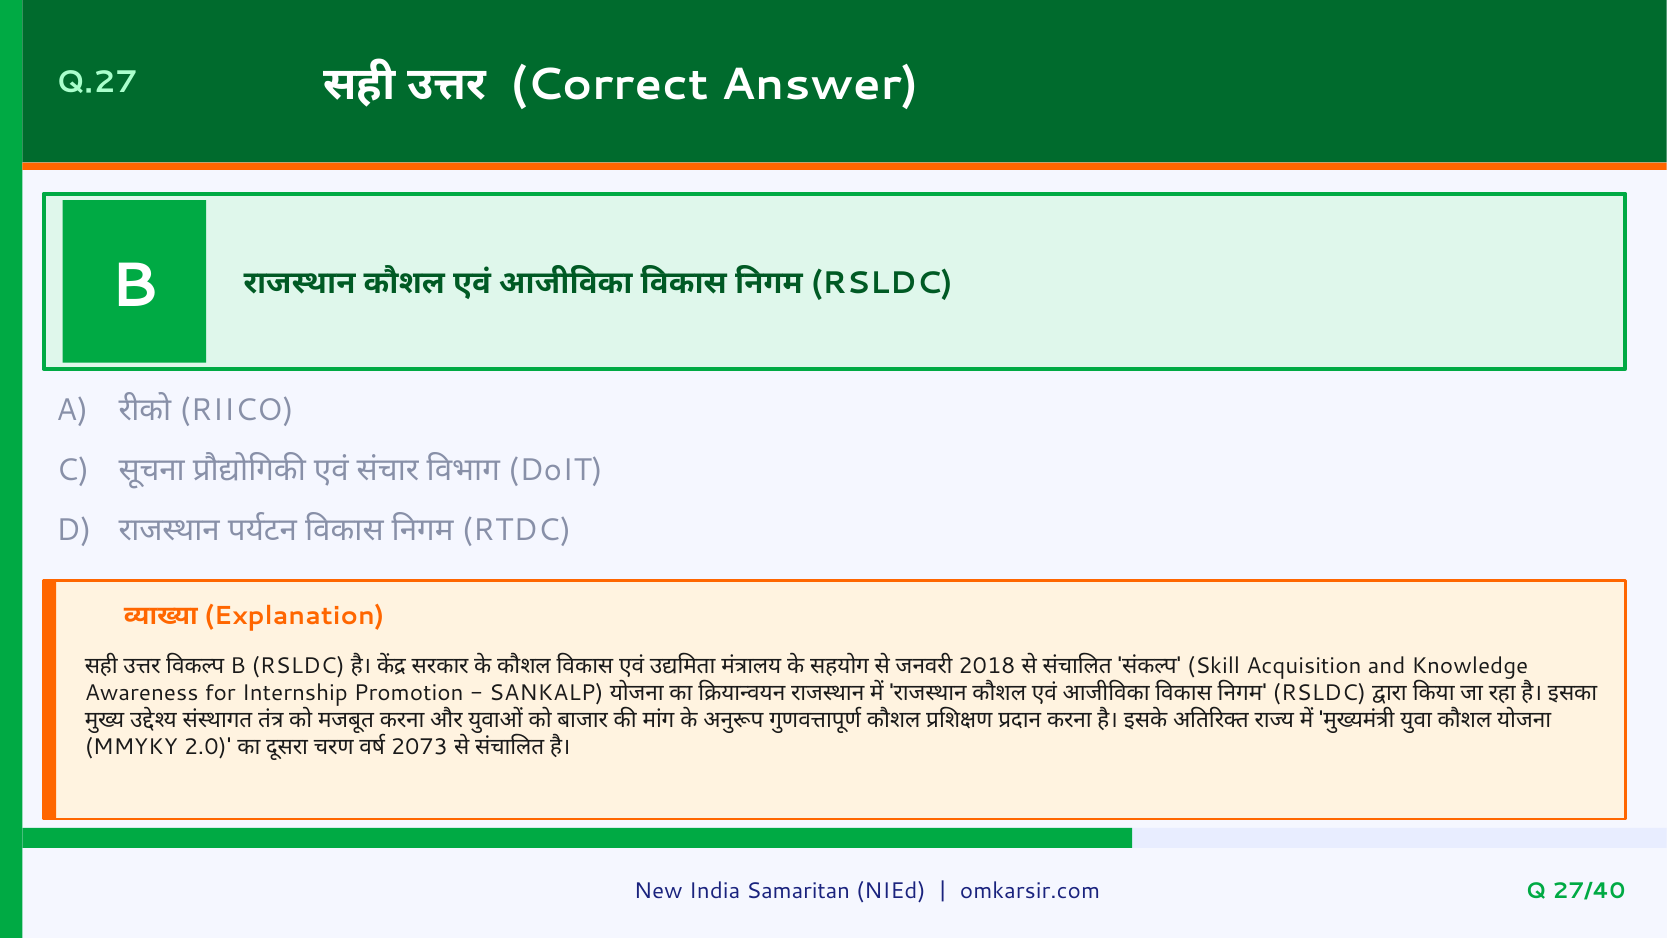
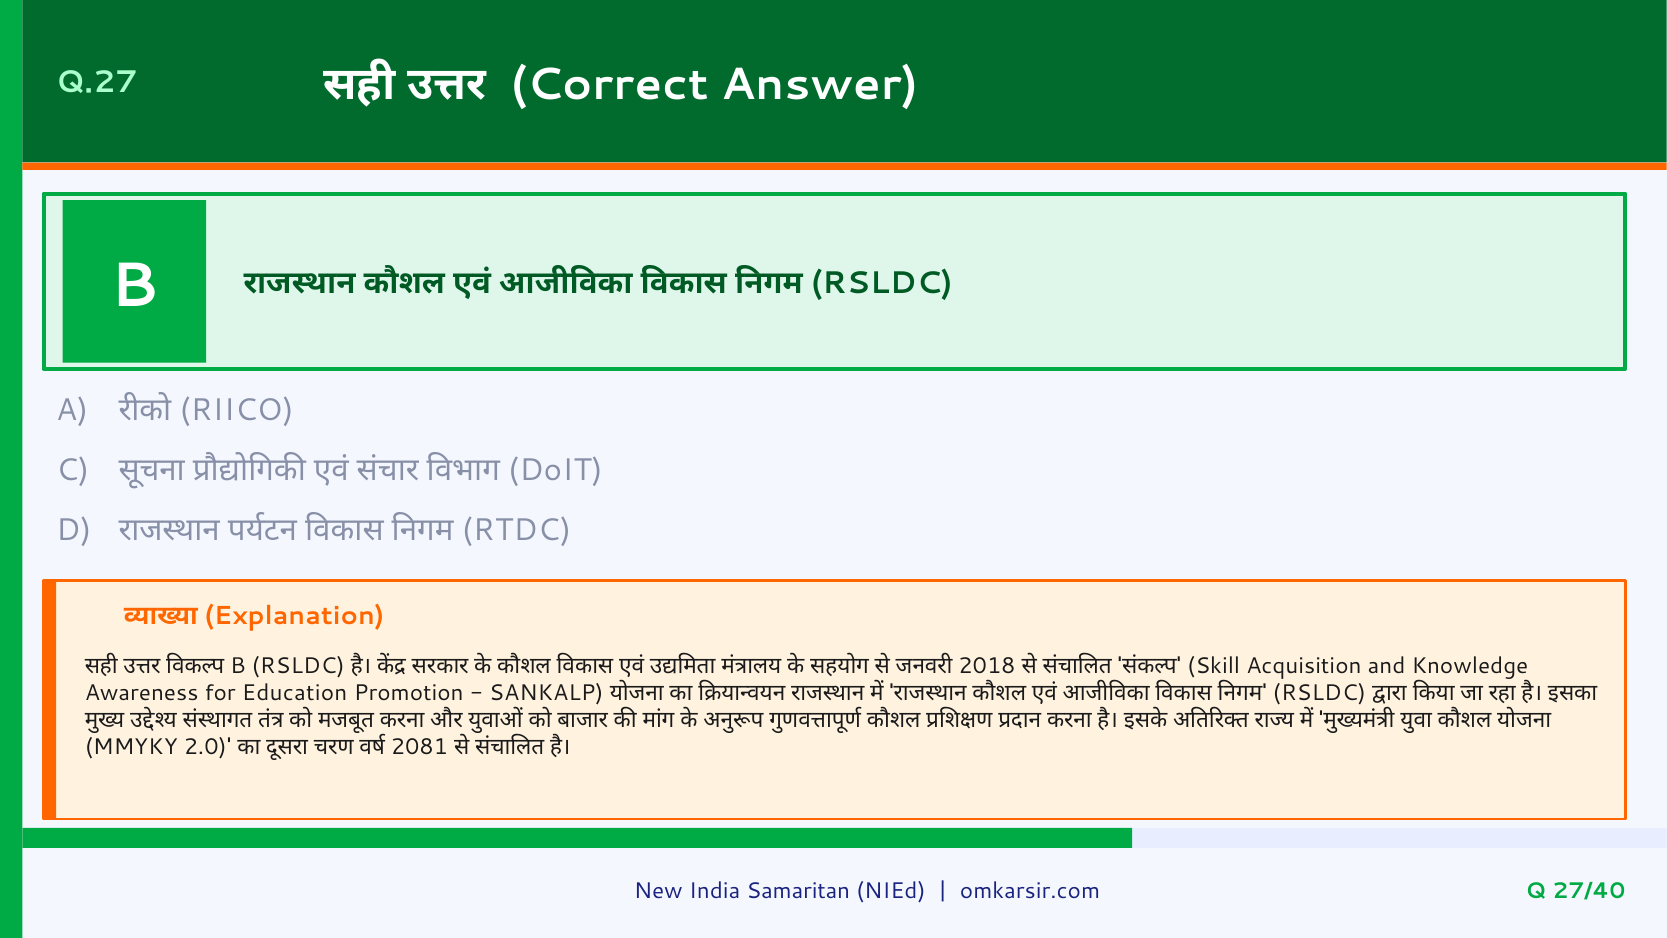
Internship: Internship -> Education (295, 693)
2073: 2073 -> 2081 (419, 747)
